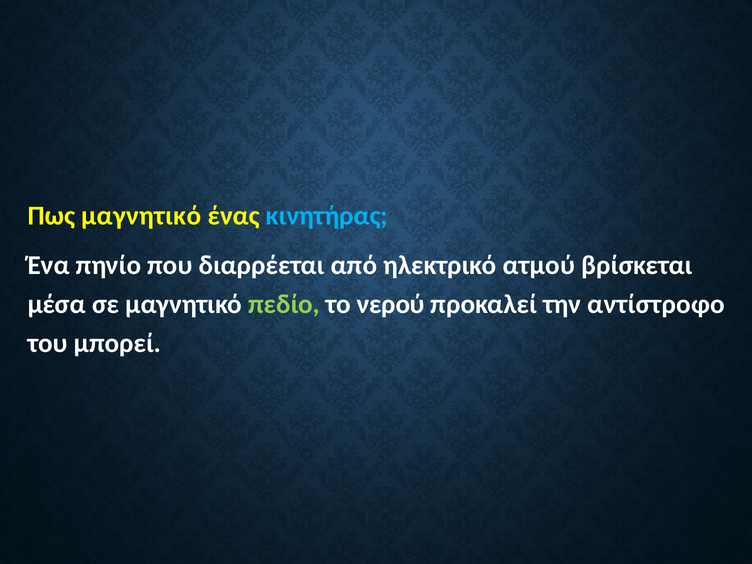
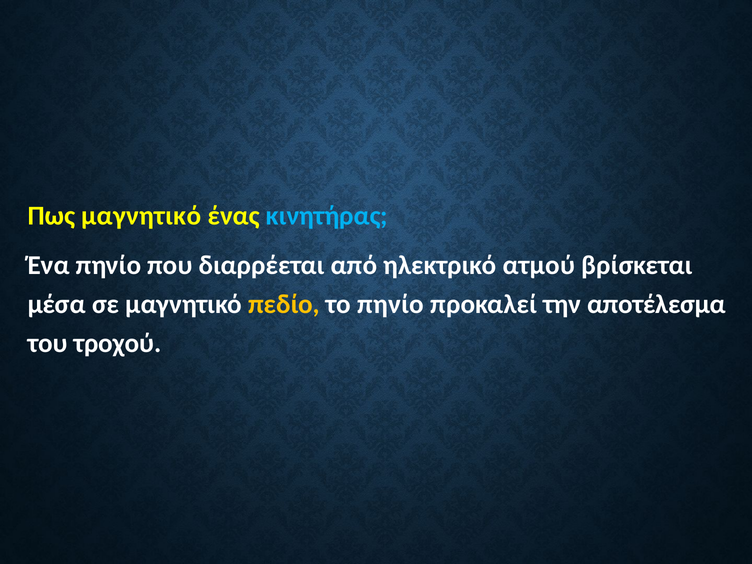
πεδίο colour: light green -> yellow (284, 304)
το νερού: νερού -> πηνίο (391, 304)
αντίστροφο: αντίστροφο -> αποτέλεσμα (657, 304)
μπορεί: μπορεί -> τροχού (118, 343)
